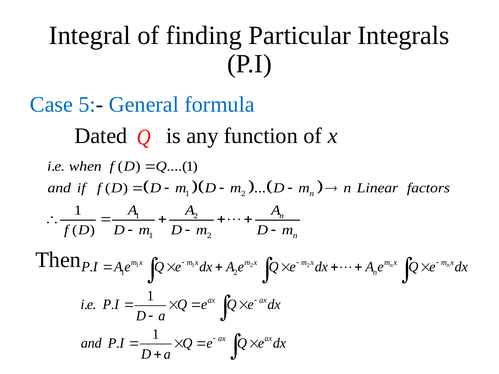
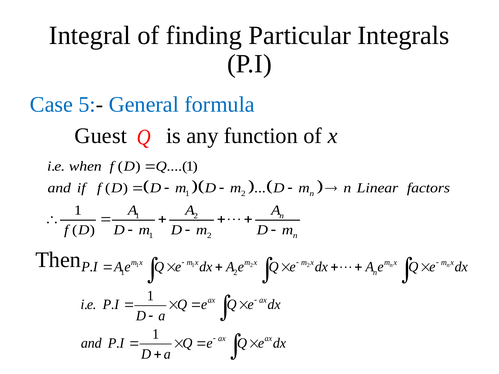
Dated: Dated -> Guest (101, 136)
